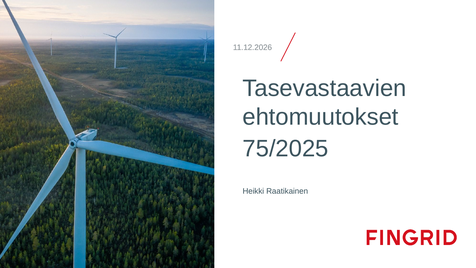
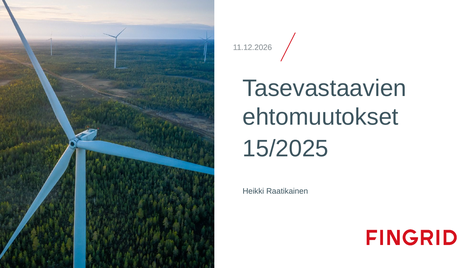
75/2025: 75/2025 -> 15/2025 (286, 148)
